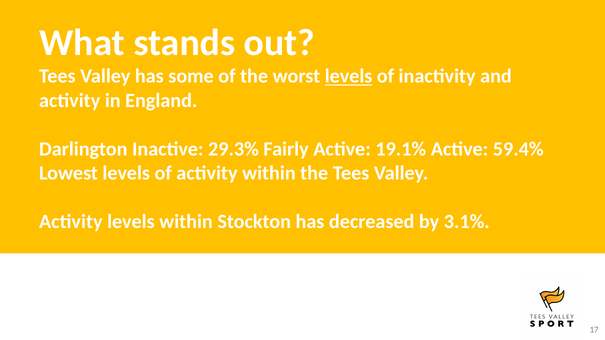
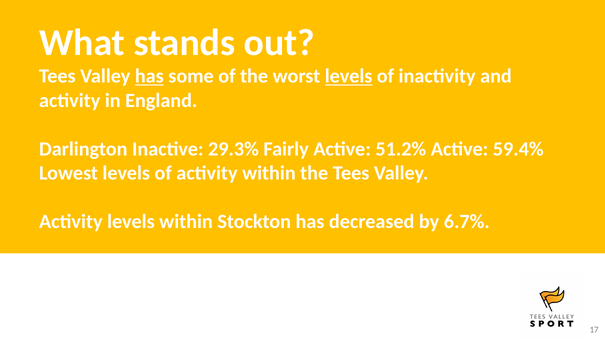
has underline: none -> present (149, 76)
19.1%: 19.1% -> 51.2% (401, 149)
3.1%: 3.1% -> 6.7% (467, 222)
